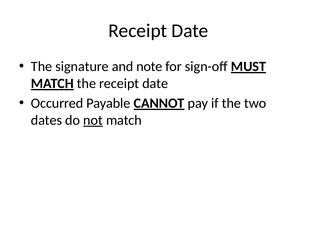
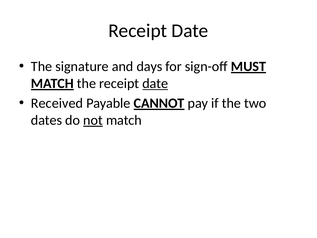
note: note -> days (149, 67)
date underline: none -> present (155, 83)
Occurred: Occurred -> Received (57, 103)
